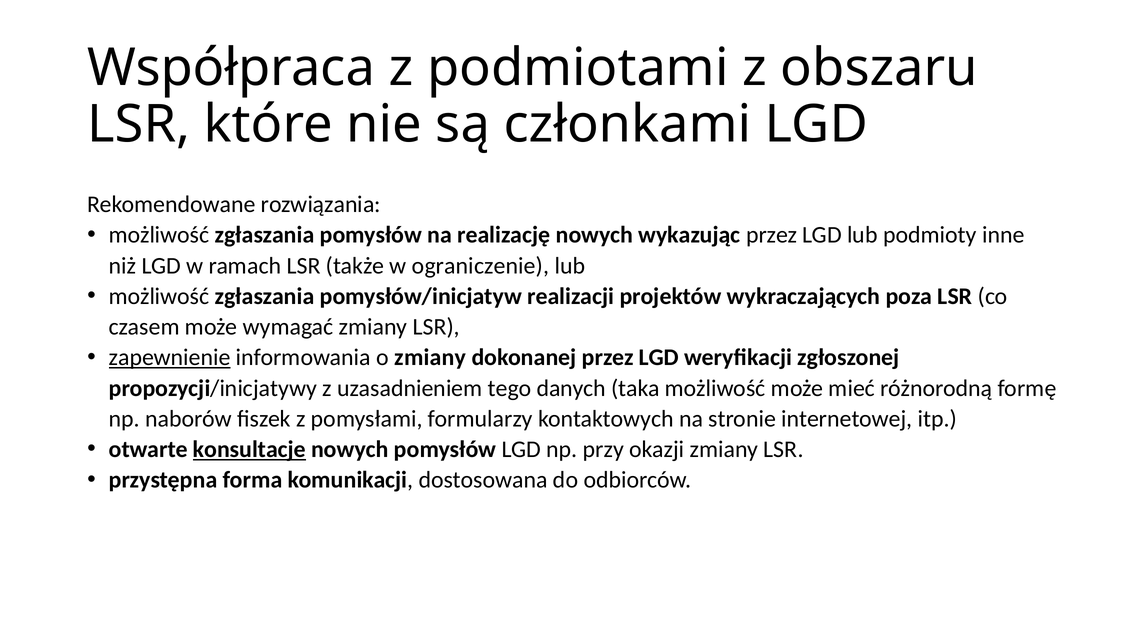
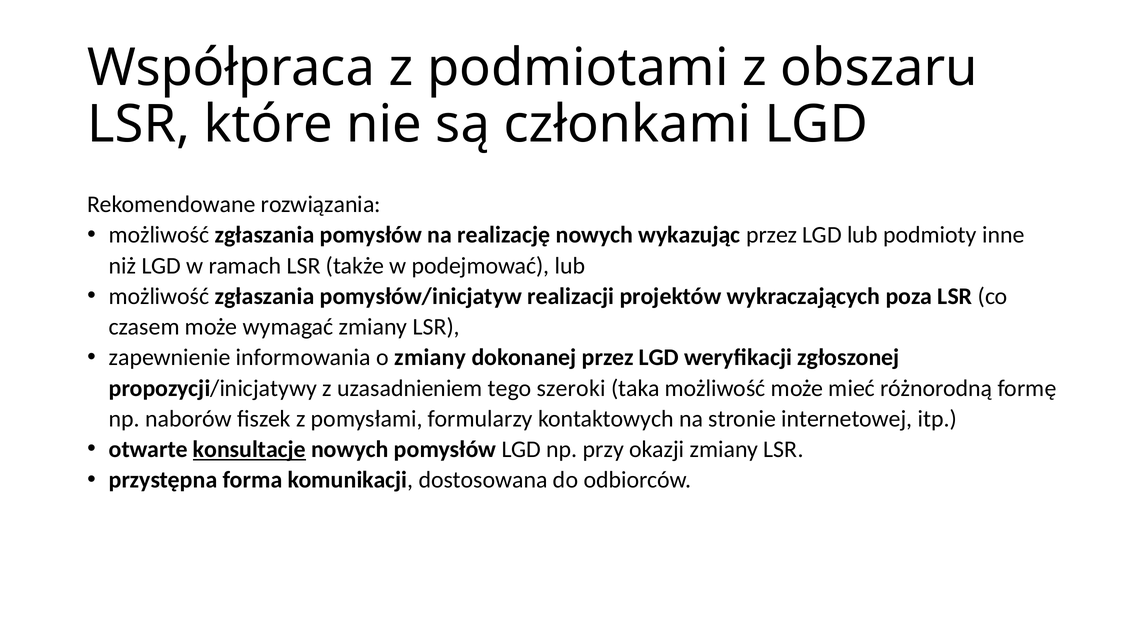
ograniczenie: ograniczenie -> podejmować (481, 266)
zapewnienie underline: present -> none (170, 358)
danych: danych -> szeroki (571, 388)
